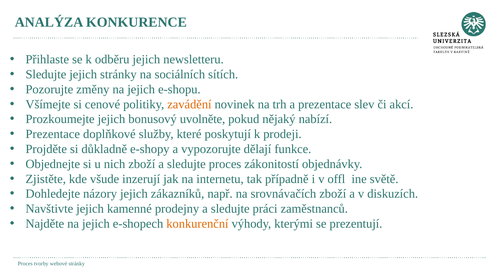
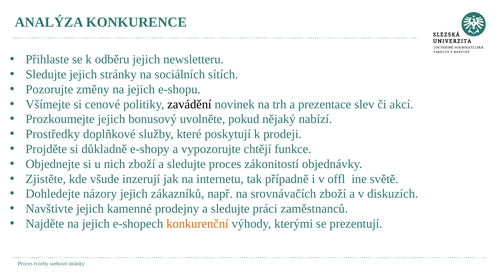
zavádění colour: orange -> black (189, 104)
Prezentace: Prezentace -> Prostředky (53, 134)
dělají: dělají -> chtějí (257, 149)
